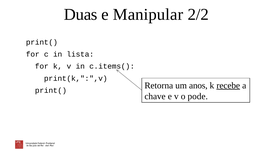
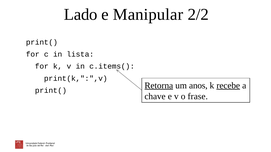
Duas: Duas -> Lado (81, 15)
Retorna underline: none -> present (159, 86)
pode: pode -> frase (198, 97)
